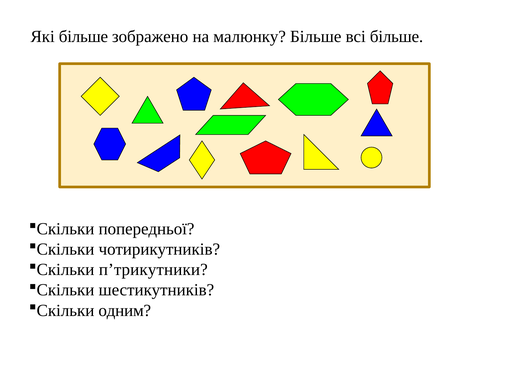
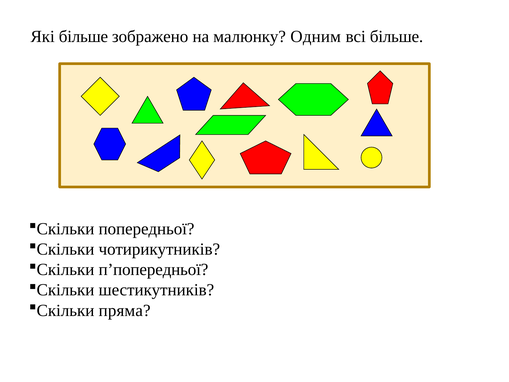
малюнку Більше: Більше -> Одним (316, 37)
п’трикутники: п’трикутники -> п’попередньої (153, 269)
одним: одним -> пряма (125, 310)
